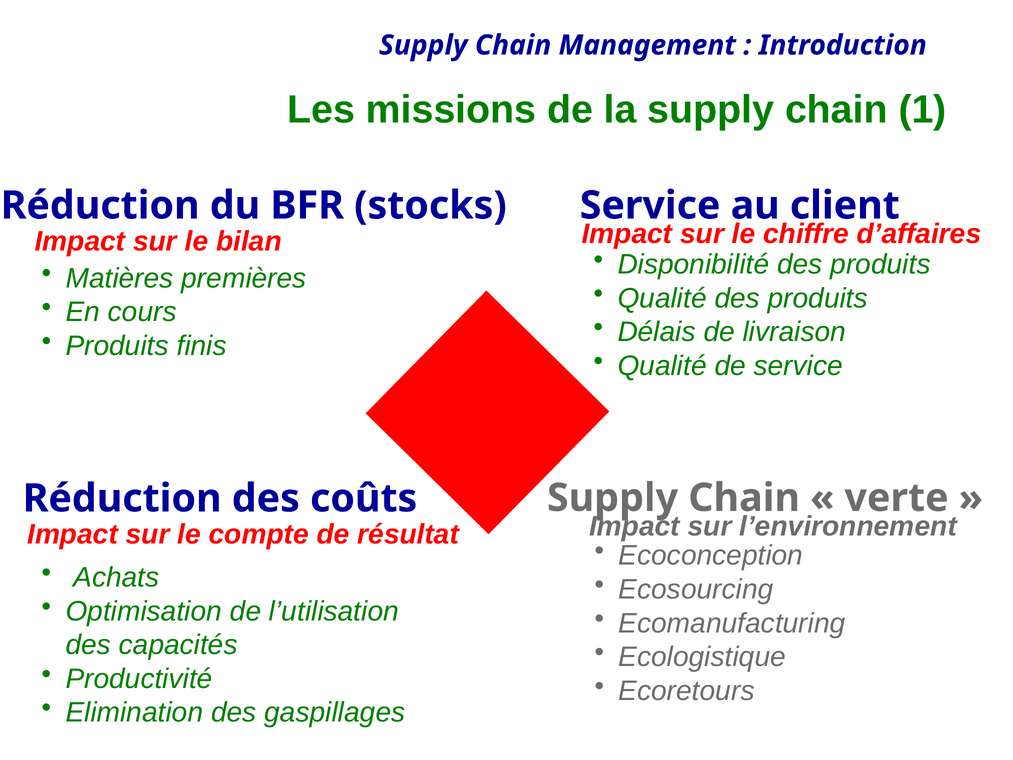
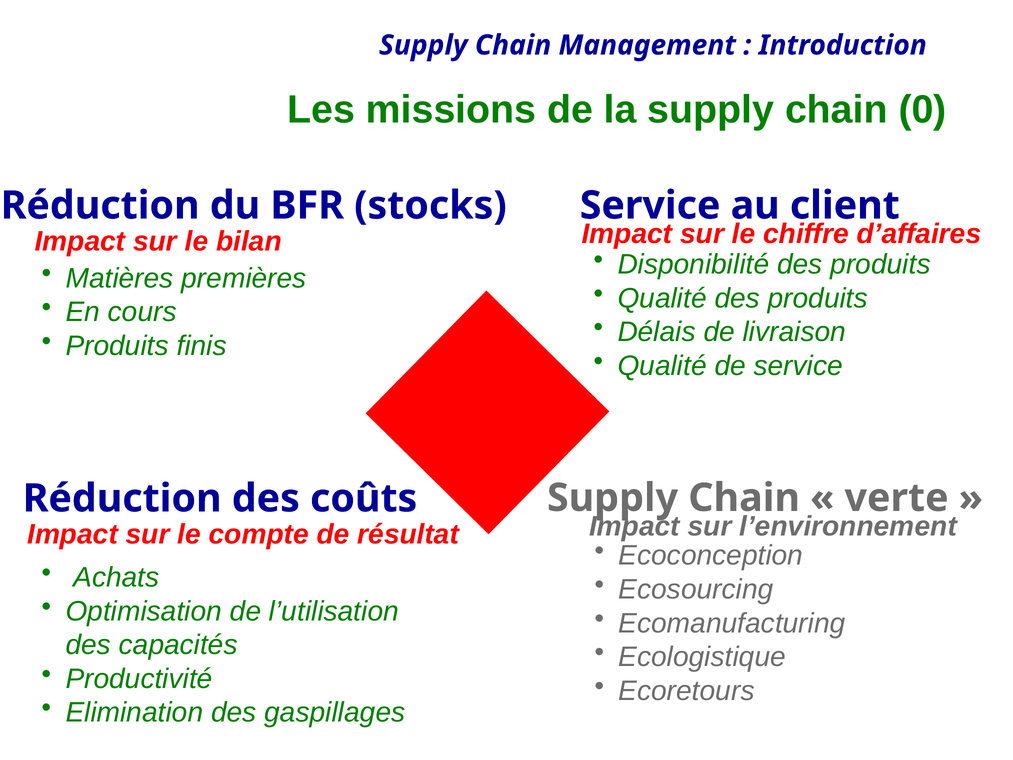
1: 1 -> 0 (923, 110)
